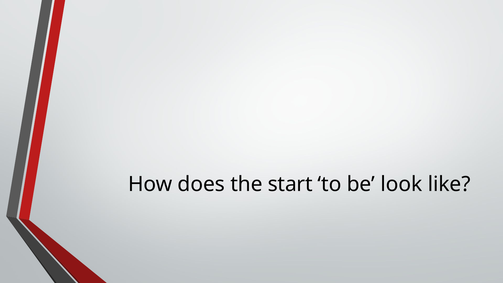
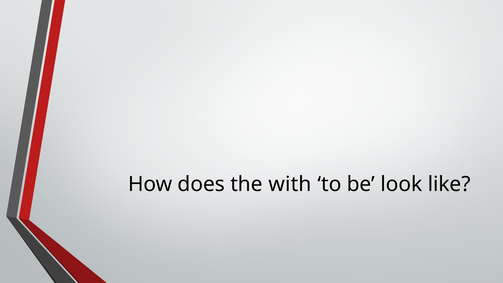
start: start -> with (290, 184)
